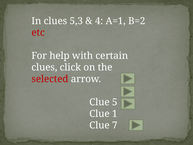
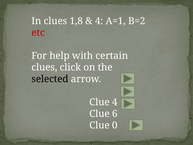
5,3: 5,3 -> 1,8 (76, 21)
selected colour: red -> black (50, 79)
Clue 5: 5 -> 4 (115, 102)
1: 1 -> 6 (115, 114)
7: 7 -> 0 (115, 125)
